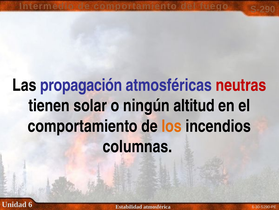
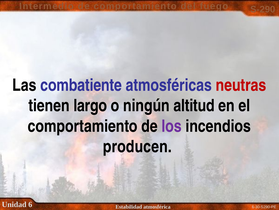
propagación: propagación -> combatiente (81, 85)
solar: solar -> largo (90, 105)
los colour: orange -> purple (172, 126)
columnas: columnas -> producen (137, 146)
